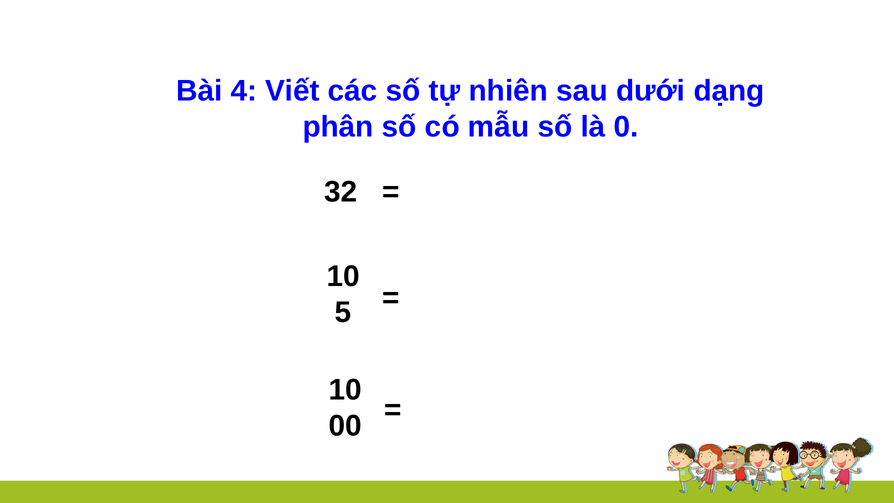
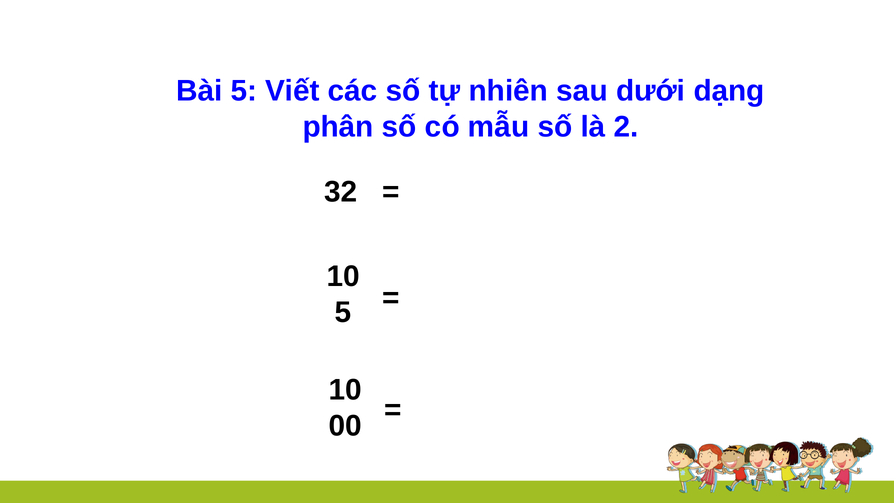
Bài 4: 4 -> 5 (244, 91)
0: 0 -> 2 (626, 127)
